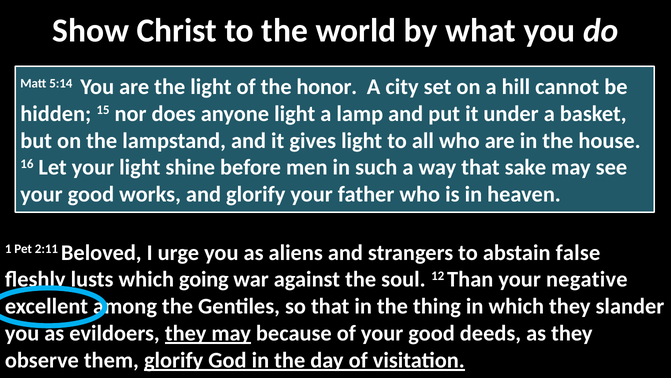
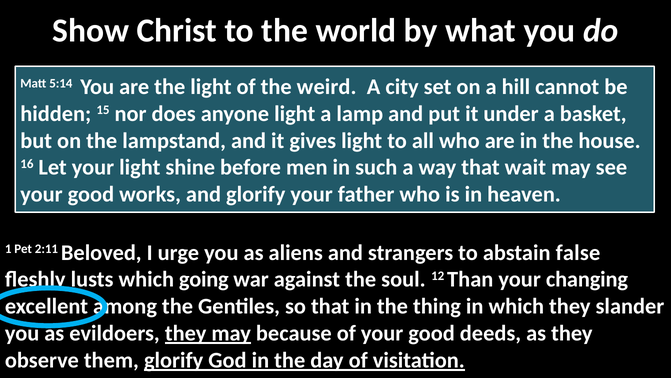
honor: honor -> weird (327, 87)
sake: sake -> wait (525, 167)
negative: negative -> changing (587, 279)
